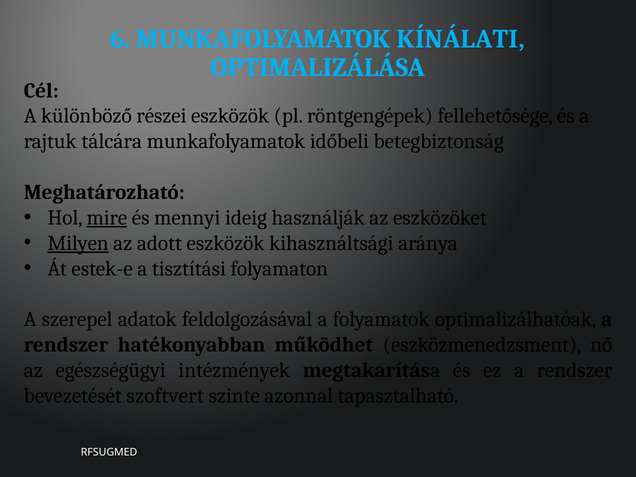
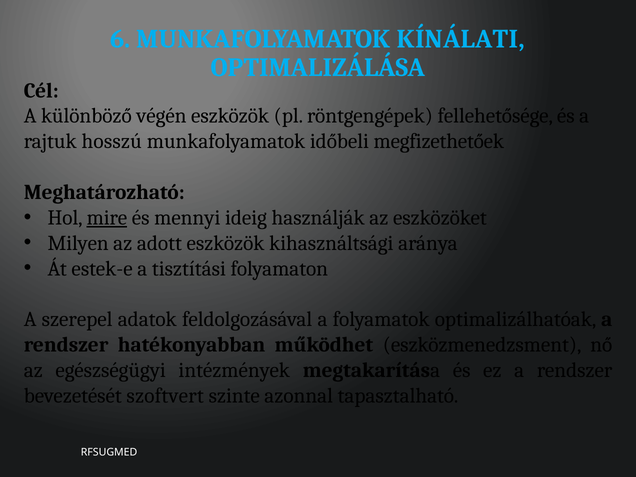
részei: részei -> végén (161, 116)
tálcára: tálcára -> hosszú (112, 141)
betegbiztonság: betegbiztonság -> megfizethetőek (439, 141)
Milyen underline: present -> none (78, 243)
